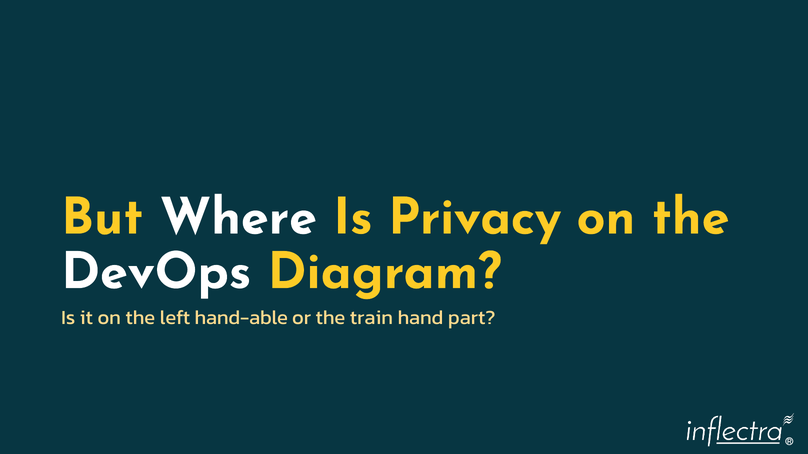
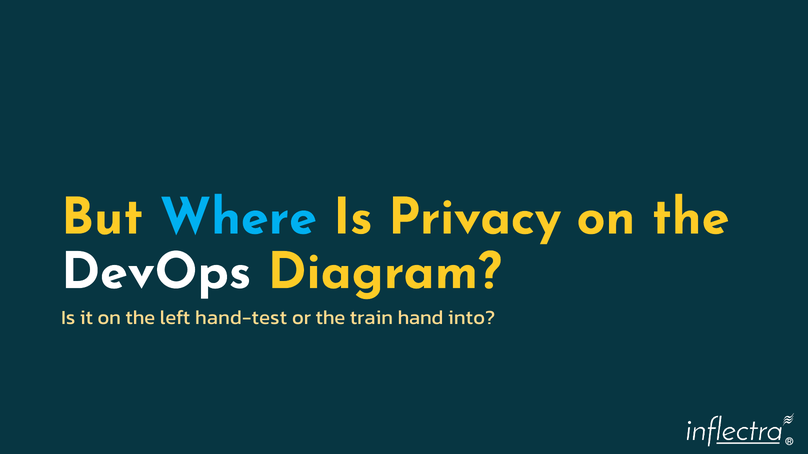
Where colour: white -> light blue (238, 217)
hand-able: hand-able -> hand-test (241, 318)
part: part -> into (472, 318)
